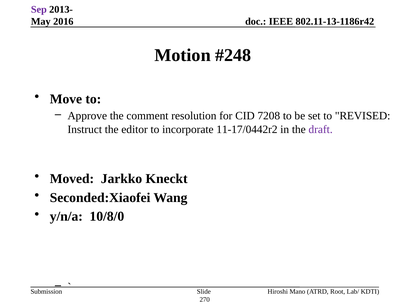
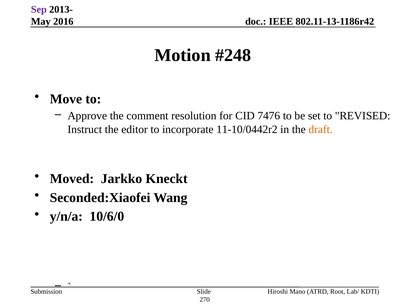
7208: 7208 -> 7476 (269, 116)
11-17/0442r2: 11-17/0442r2 -> 11-10/0442r2 (247, 130)
draft colour: purple -> orange (321, 130)
10/8/0: 10/8/0 -> 10/6/0 (107, 217)
